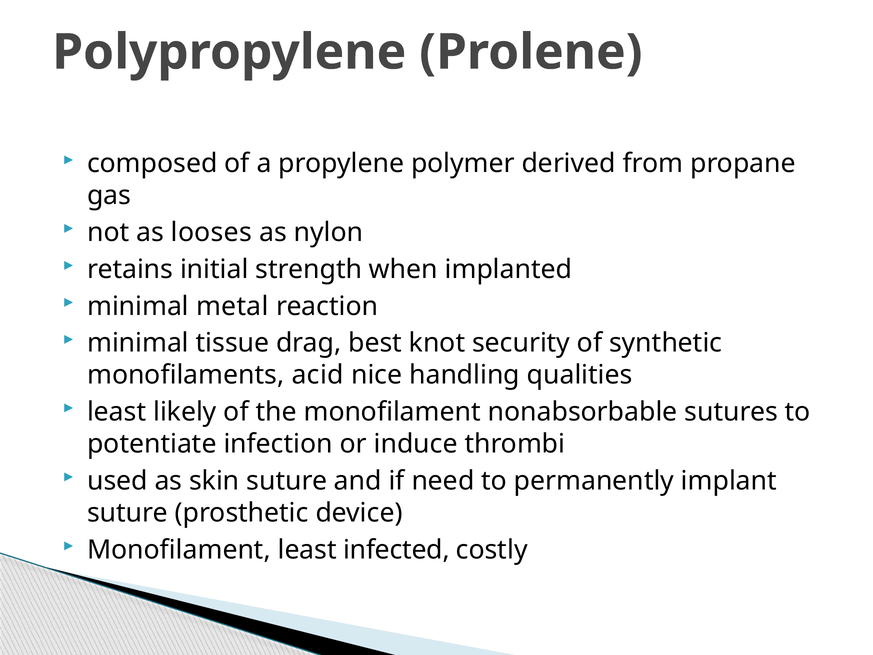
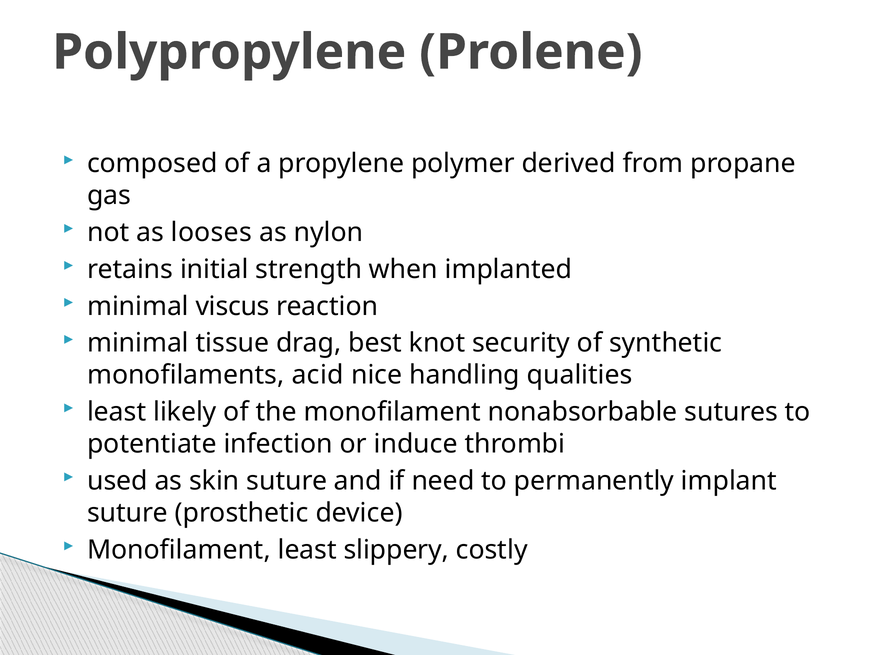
metal: metal -> viscus (233, 306)
infected: infected -> slippery (396, 550)
